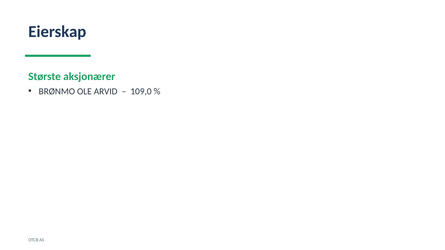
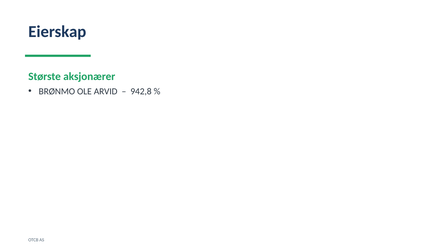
109,0: 109,0 -> 942,8 (141, 92)
